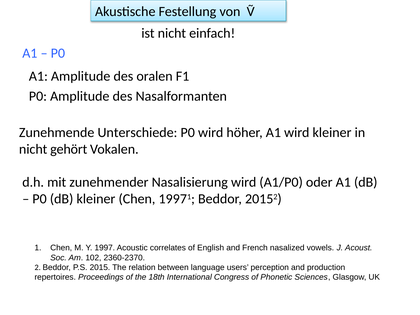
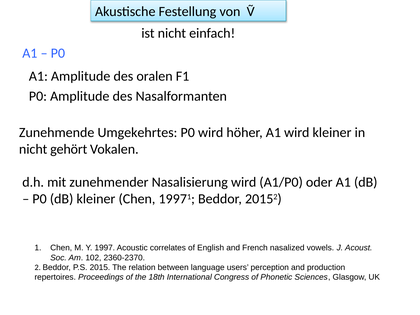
Unterschiede: Unterschiede -> Umgekehrtes (137, 133)
